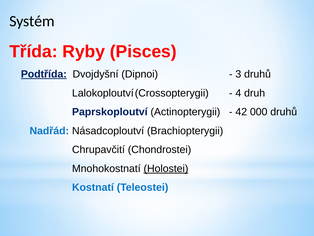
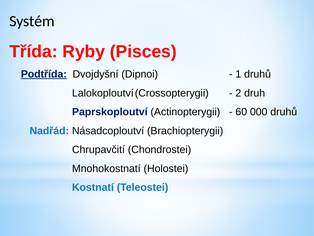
3: 3 -> 1 (238, 74)
4: 4 -> 2 (238, 93)
42: 42 -> 60 (241, 112)
Holostei underline: present -> none (166, 168)
